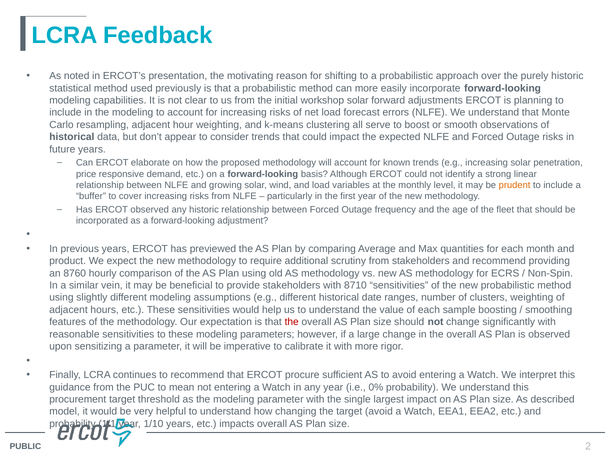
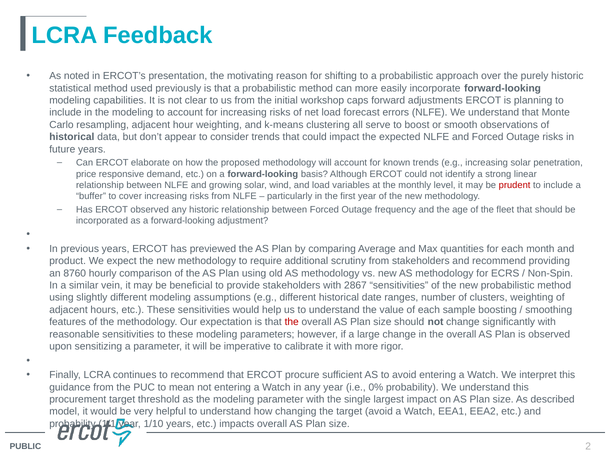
workshop solar: solar -> caps (358, 100)
prudent colour: orange -> red (515, 185)
8710: 8710 -> 2867 (355, 286)
